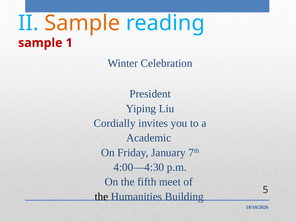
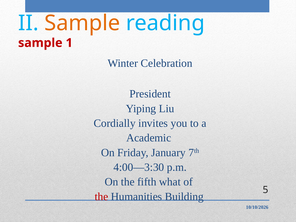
4:00—4:30: 4:00—4:30 -> 4:00—3:30 (139, 167)
meet: meet -> what (170, 182)
the colour: black -> red (101, 197)
